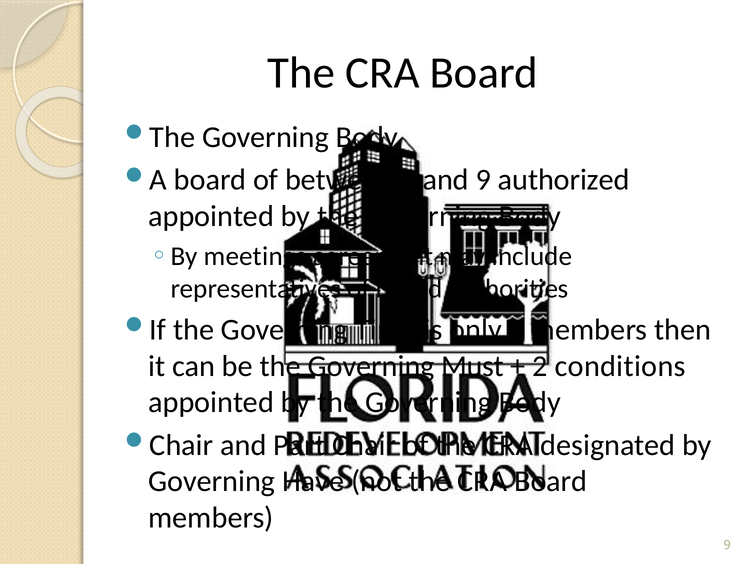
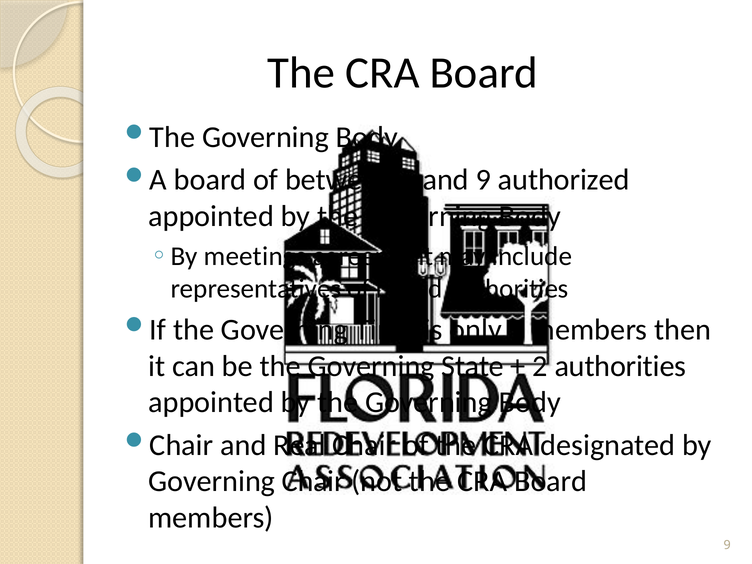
Must: Must -> State (473, 366)
2 conditions: conditions -> authorities (620, 366)
Part: Part -> Real (300, 445)
Governing Have: Have -> Chair (313, 481)
